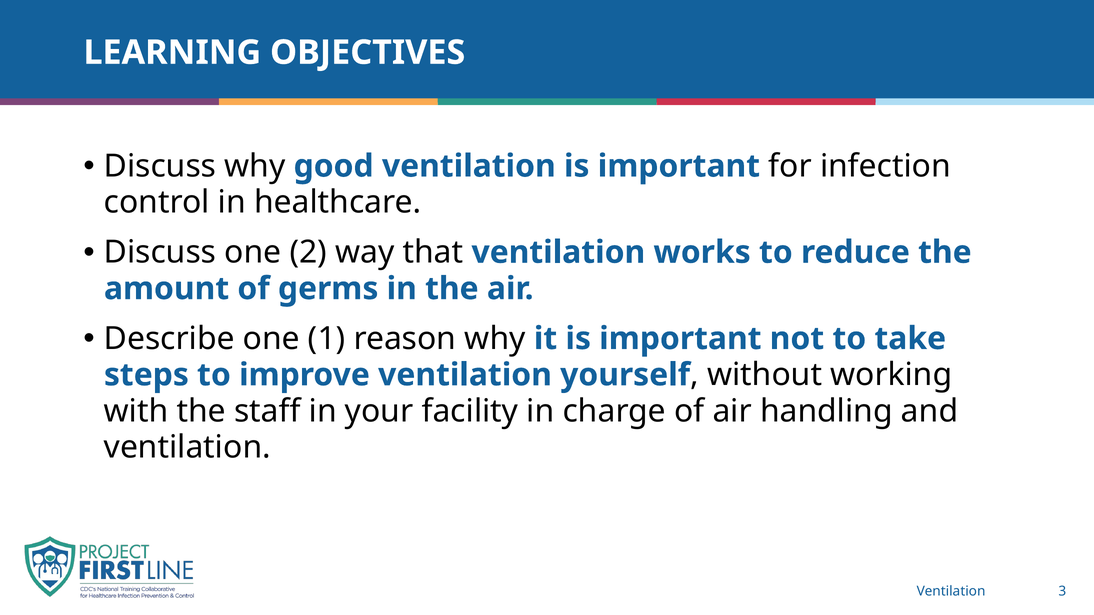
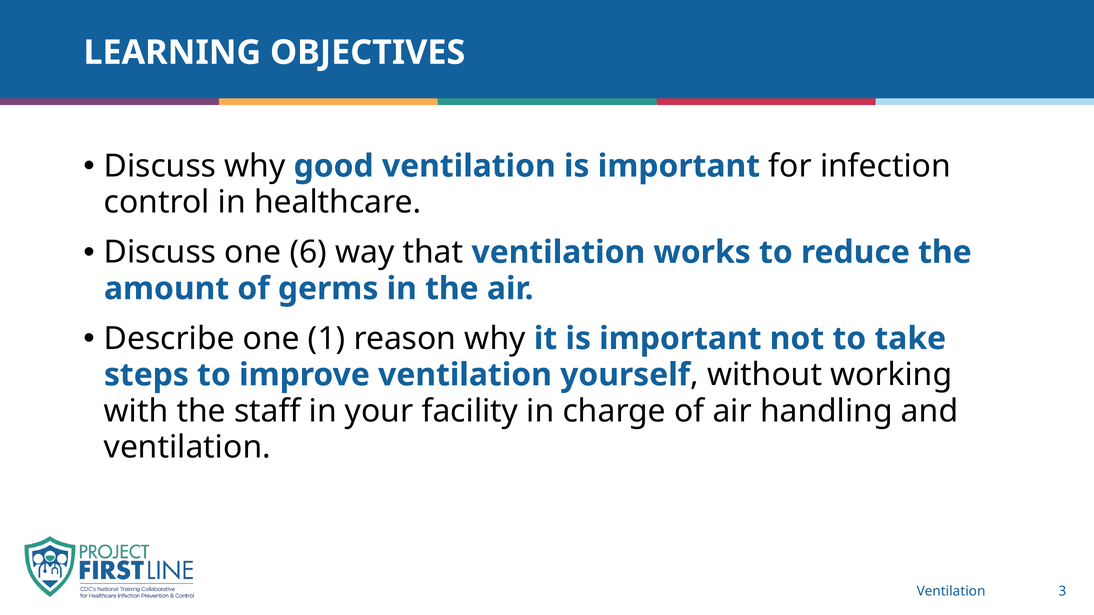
2: 2 -> 6 (308, 252)
